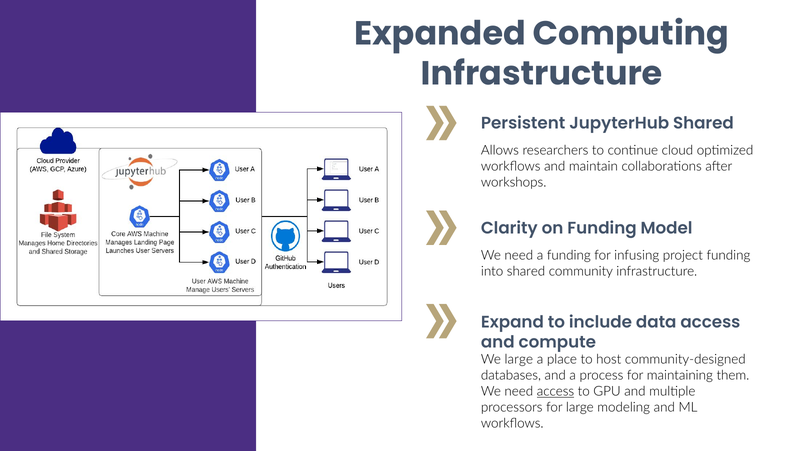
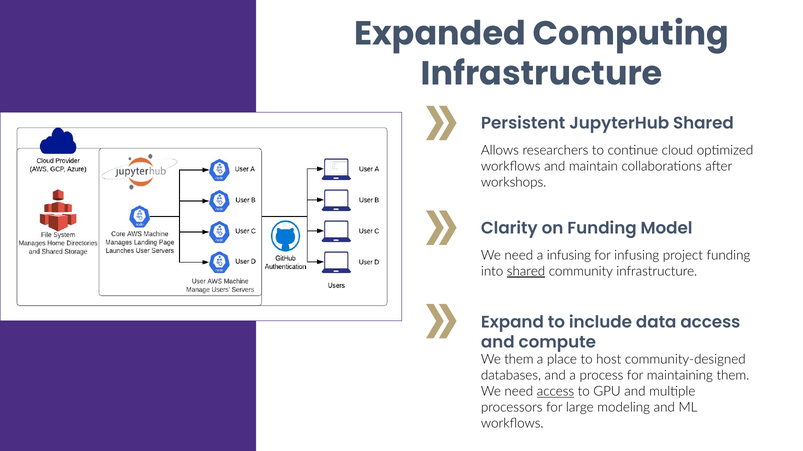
a funding: funding -> infusing (569, 256)
shared underline: none -> present (526, 272)
We large: large -> them (519, 360)
